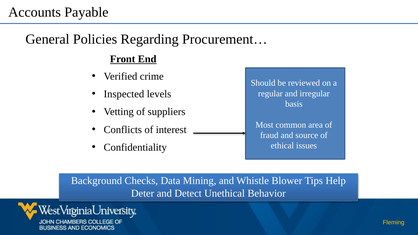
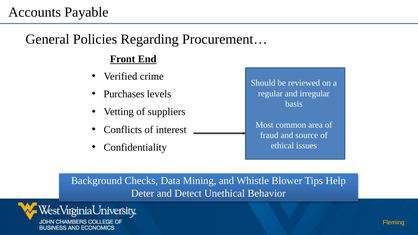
Inspected: Inspected -> Purchases (124, 94)
